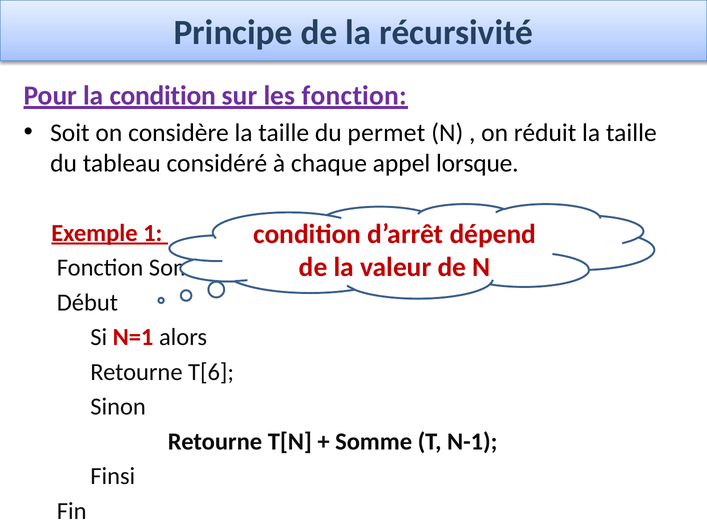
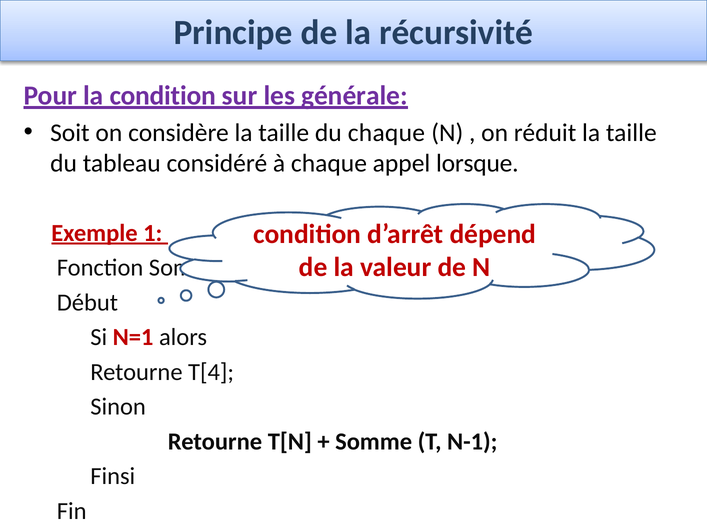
les fonction: fonction -> générale (355, 96)
du permet: permet -> chaque (386, 133)
T[6: T[6 -> T[4 (211, 372)
